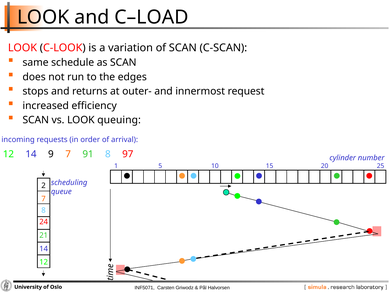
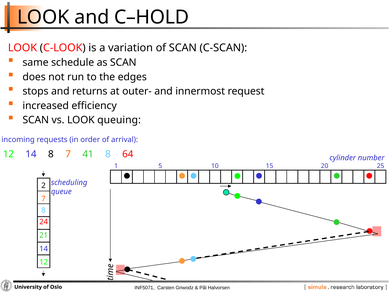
C–LOAD: C–LOAD -> C–HOLD (152, 17)
14 9: 9 -> 8 (51, 154)
91: 91 -> 41 (88, 154)
97: 97 -> 64 (128, 154)
